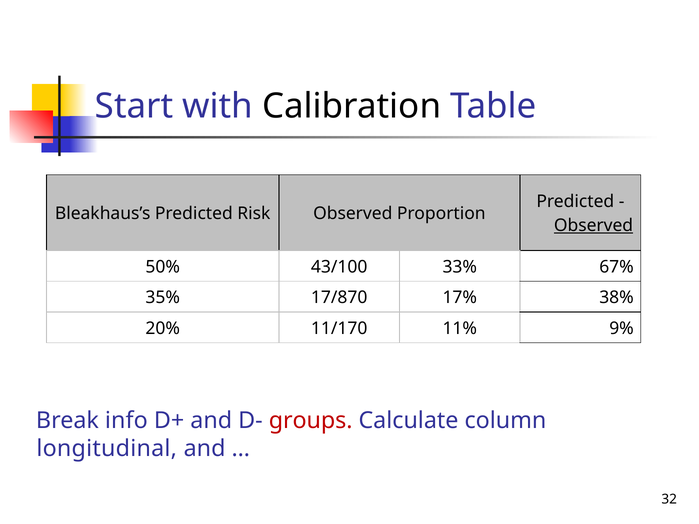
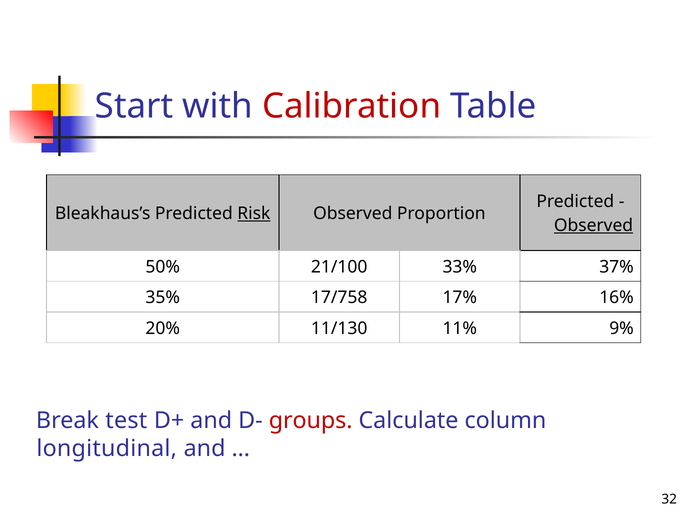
Calibration colour: black -> red (352, 106)
Risk underline: none -> present (254, 214)
43/100: 43/100 -> 21/100 (339, 267)
67%: 67% -> 37% (616, 267)
17/870: 17/870 -> 17/758 (339, 298)
38%: 38% -> 16% (616, 298)
11/170: 11/170 -> 11/130 (339, 329)
info: info -> test (126, 421)
